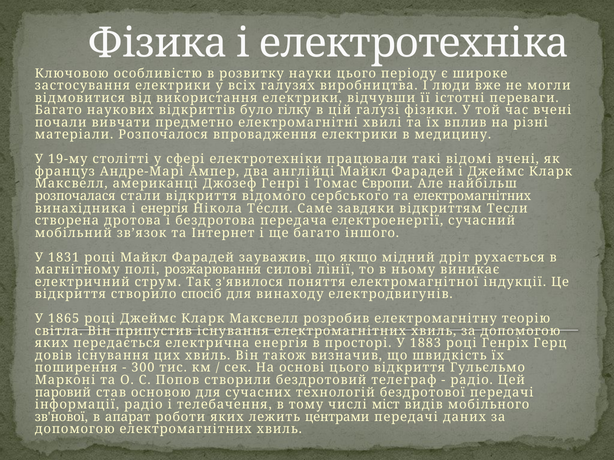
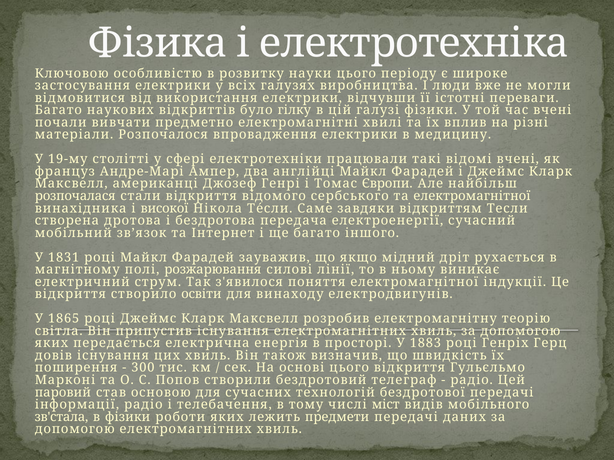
та електромагнітних: електромагнітних -> електромагнітної (472, 196)
і енергія: енергія -> високої (165, 209)
спосіб: спосіб -> освіти (201, 294)
зв'нової: зв'нової -> зв'стала (61, 417)
в апарат: апарат -> фізики (128, 417)
центрами: центрами -> предмети (337, 417)
